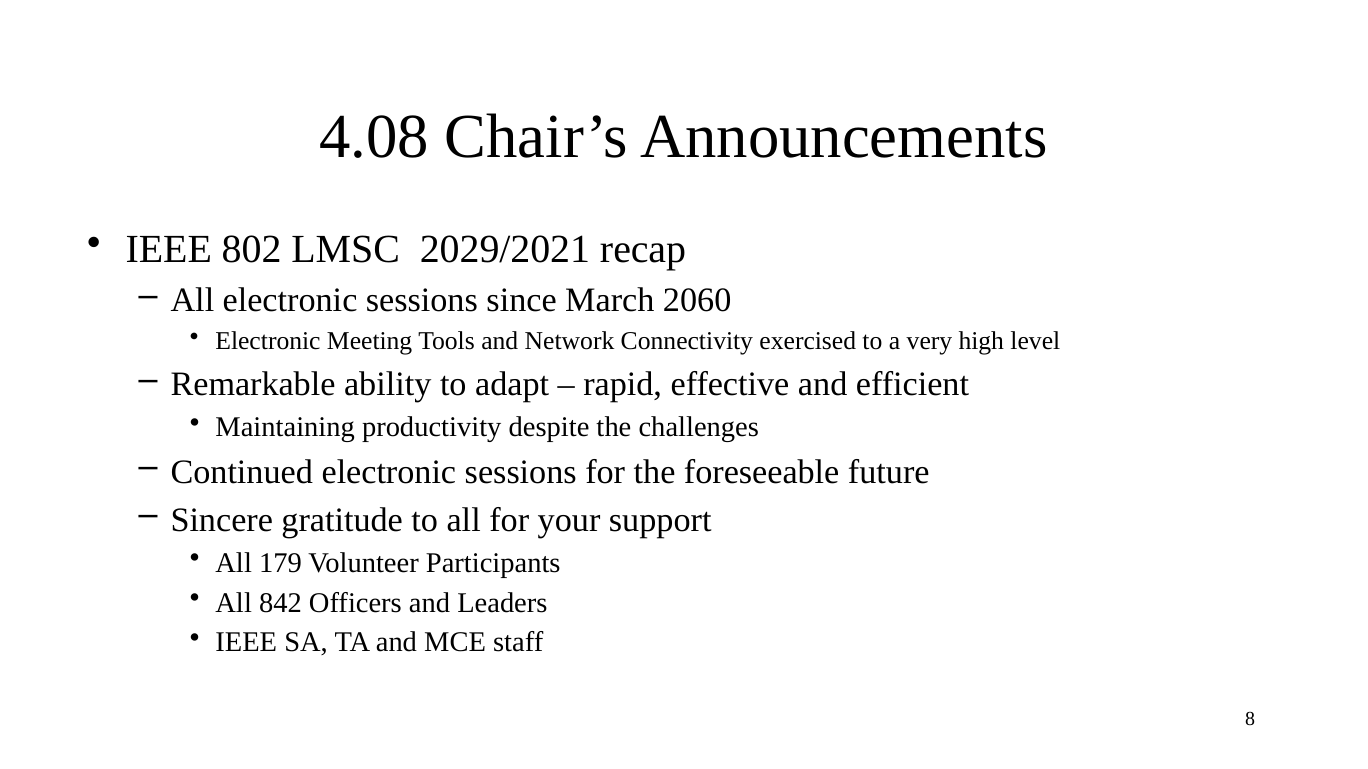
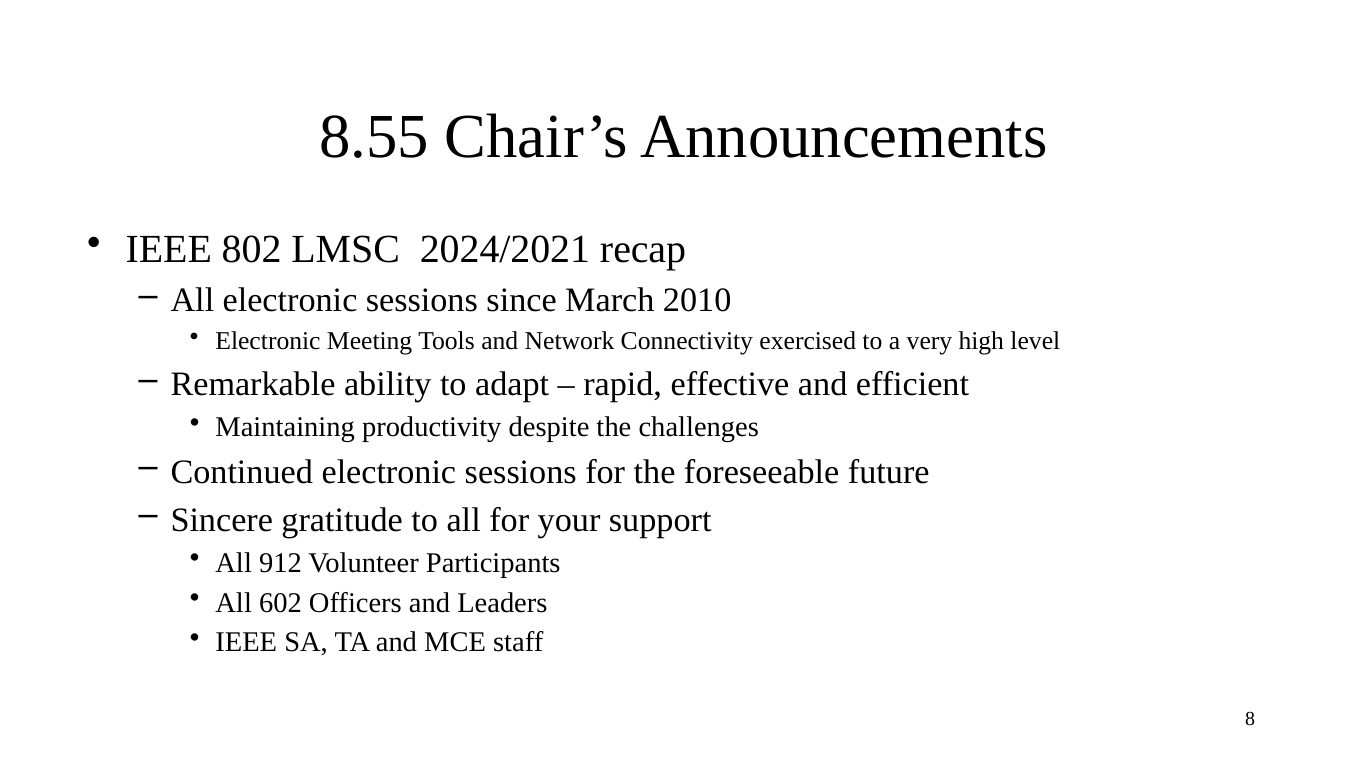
4.08: 4.08 -> 8.55 (374, 137)
2029/2021: 2029/2021 -> 2024/2021 (505, 250)
2060: 2060 -> 2010 (697, 301)
179: 179 -> 912 (280, 563)
842: 842 -> 602 (280, 603)
